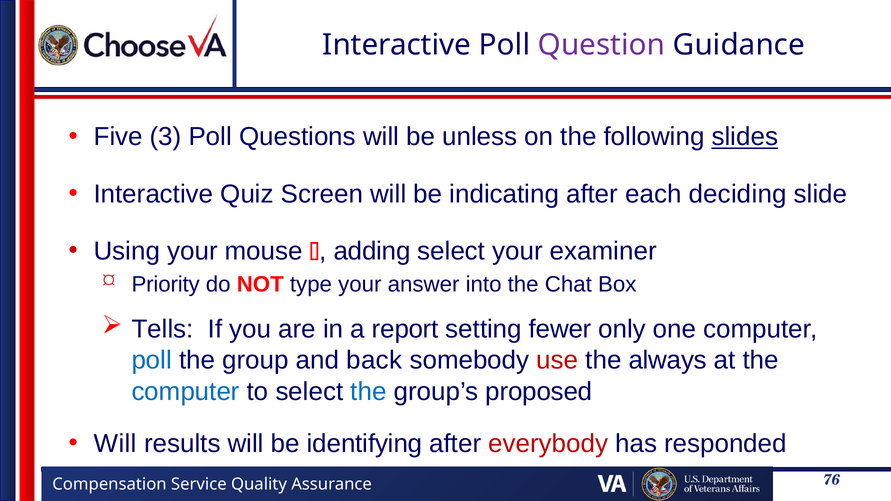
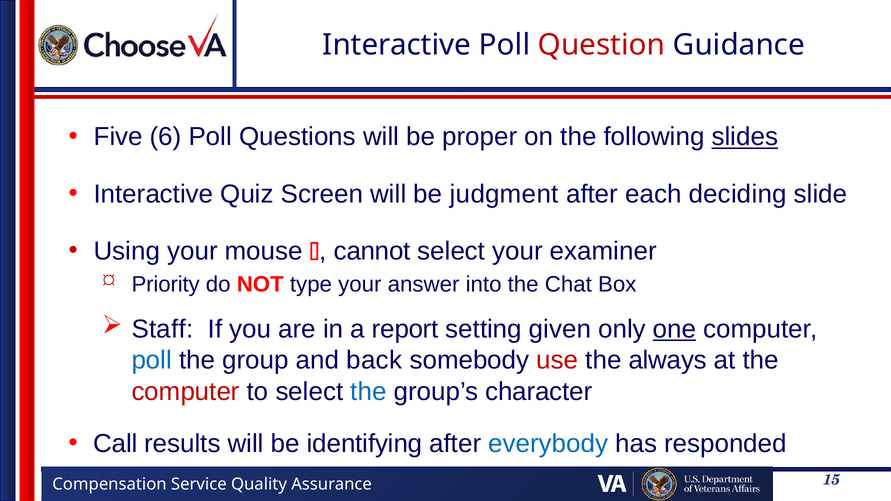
Question colour: purple -> red (602, 45)
3: 3 -> 6 (166, 137)
unless: unless -> proper (480, 137)
indicating: indicating -> judgment (504, 194)
adding: adding -> cannot (372, 251)
Tells: Tells -> Staff (162, 329)
fewer: fewer -> given (560, 329)
one underline: none -> present (675, 329)
computer colour: blue -> red (186, 392)
proposed: proposed -> character (539, 392)
Will: Will -> Call (115, 444)
everybody colour: red -> blue (548, 444)
76: 76 -> 15 (832, 480)
